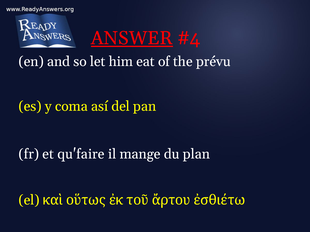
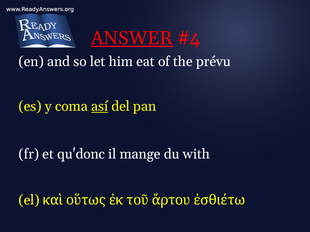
así underline: none -> present (100, 107)
qu'faire: qu'faire -> qu'donc (81, 154)
plan: plan -> with (196, 154)
